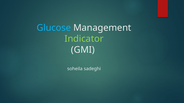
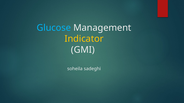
Indicator colour: light green -> yellow (84, 39)
